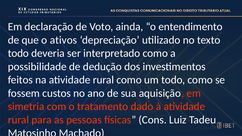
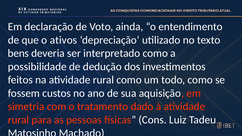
todo: todo -> bens (18, 53)
